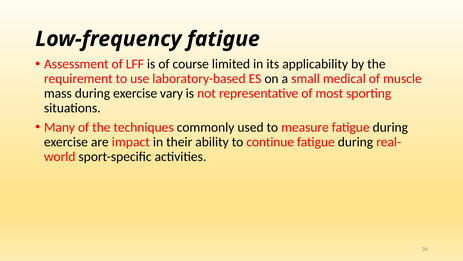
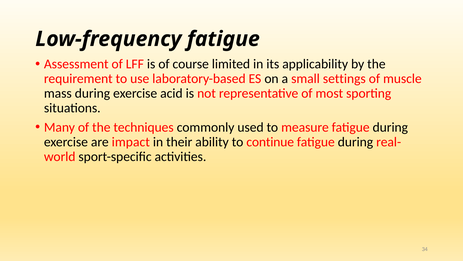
medical: medical -> settings (344, 79)
vary: vary -> acid (171, 93)
